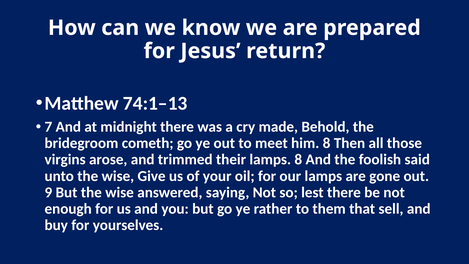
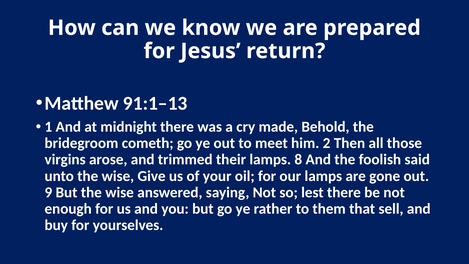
74:1–13: 74:1–13 -> 91:1–13 (155, 103)
7: 7 -> 1 (48, 127)
him 8: 8 -> 2 (327, 143)
